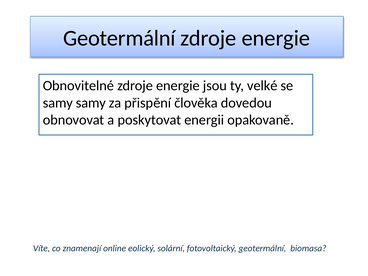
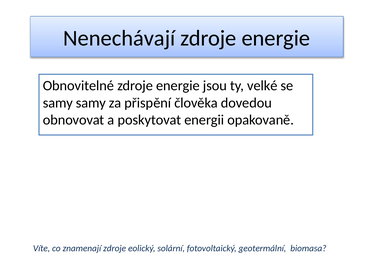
Geotermální: Geotermální -> Nenechávají (119, 38)
znamenají online: online -> zdroje (115, 248)
